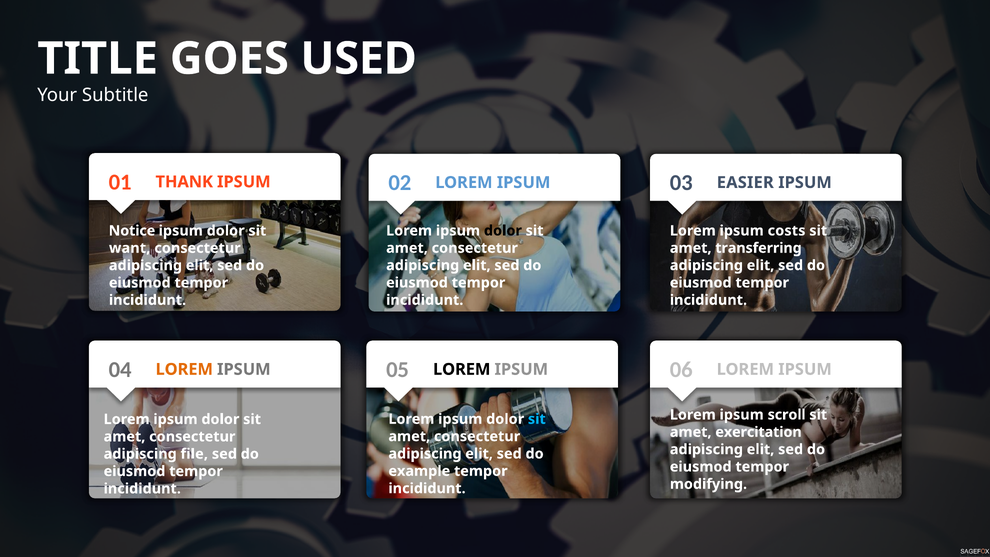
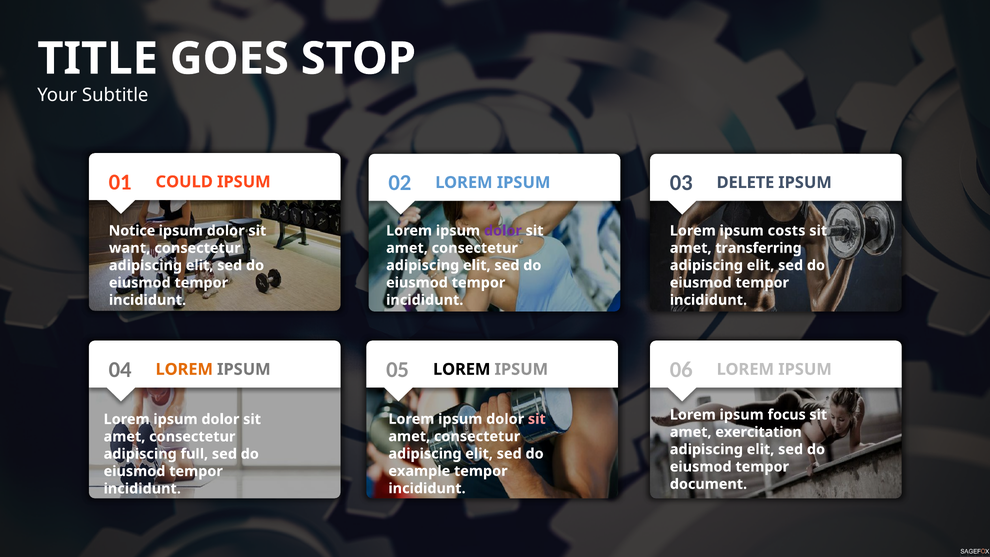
USED: USED -> STOP (358, 59)
THANK: THANK -> COULD (184, 182)
EASIER: EASIER -> DELETE (745, 182)
dolor colour: black -> purple (503, 231)
scroll: scroll -> focus (787, 415)
sit colour: light blue -> pink (537, 419)
file: file -> full (194, 454)
modifying: modifying -> document (708, 484)
